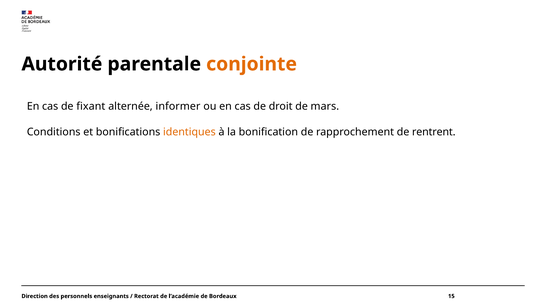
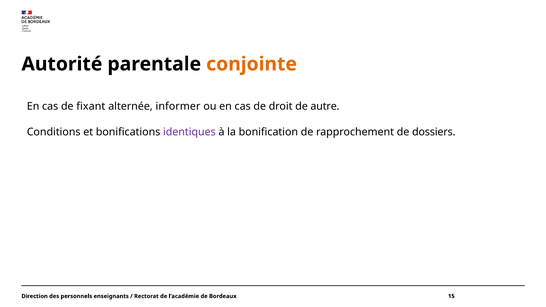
mars: mars -> autre (325, 107)
identiques colour: orange -> purple (189, 132)
rentrent: rentrent -> dossiers (434, 132)
